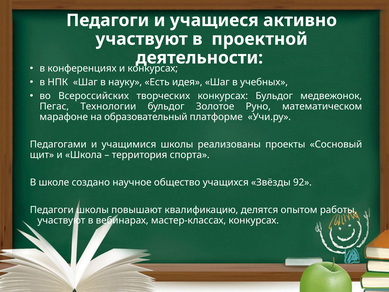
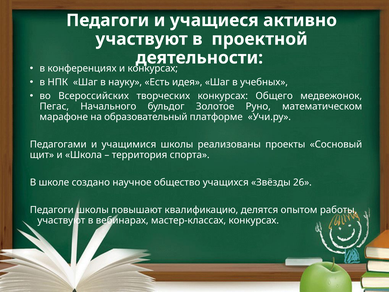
конкурсах Бульдог: Бульдог -> Общего (274, 96)
Технологии: Технологии -> Начального (108, 106)
92: 92 -> 26 (302, 182)
